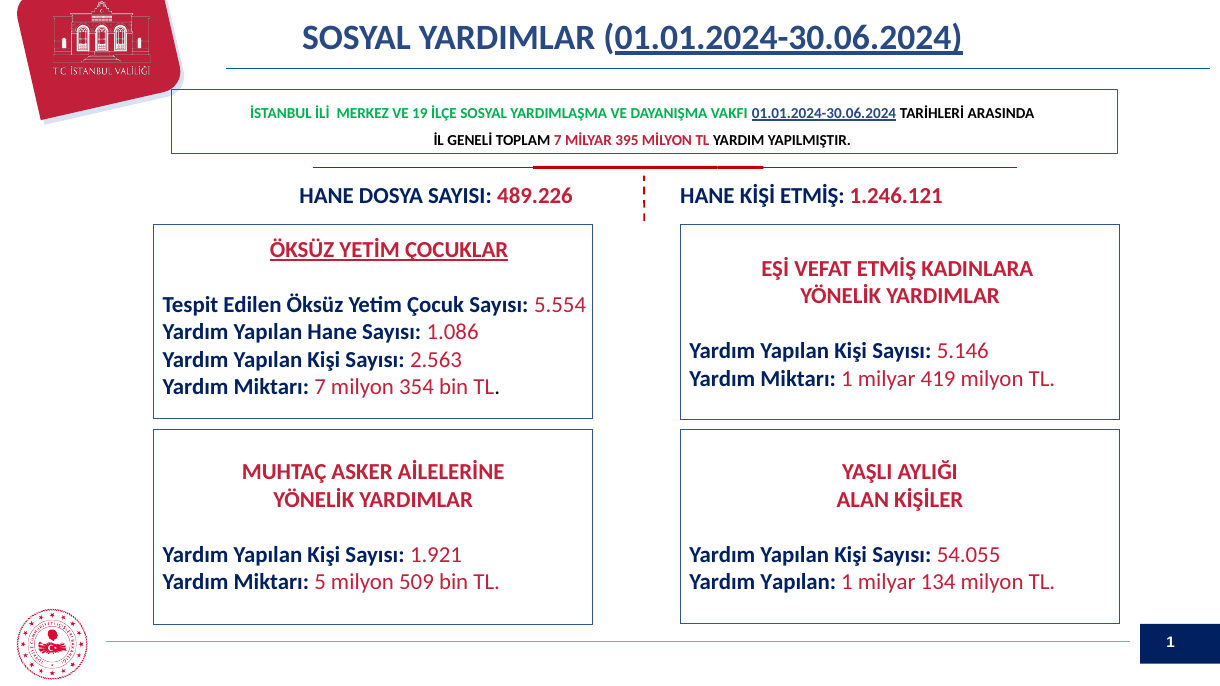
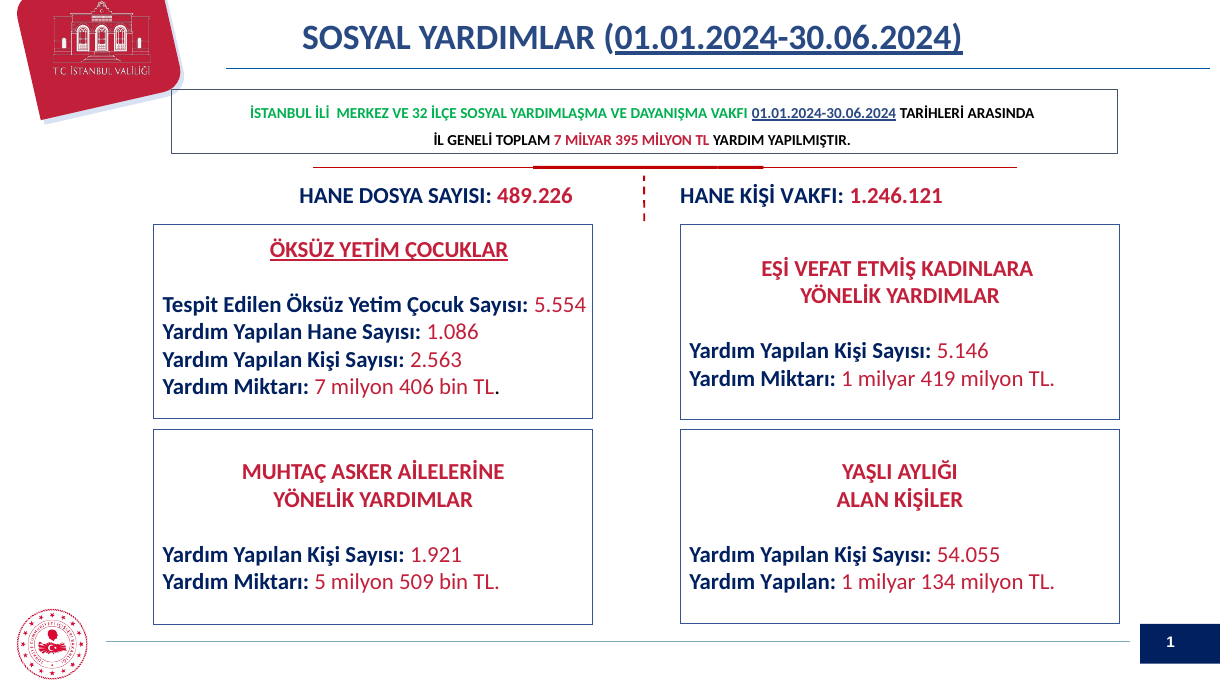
19: 19 -> 32 (420, 113)
KİŞİ ETMİŞ: ETMİŞ -> VAKFI (812, 196)
354: 354 -> 406 (416, 387)
